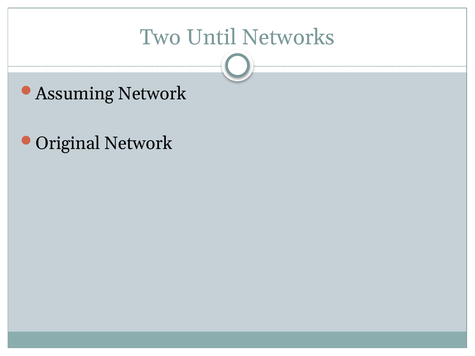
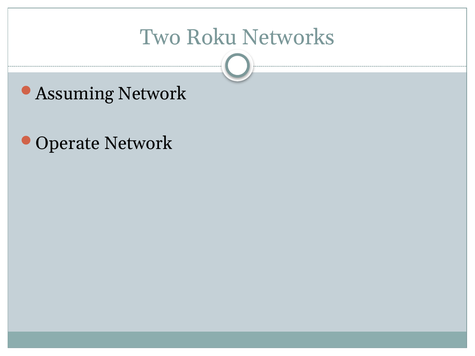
Until: Until -> Roku (212, 37)
Original: Original -> Operate (68, 144)
